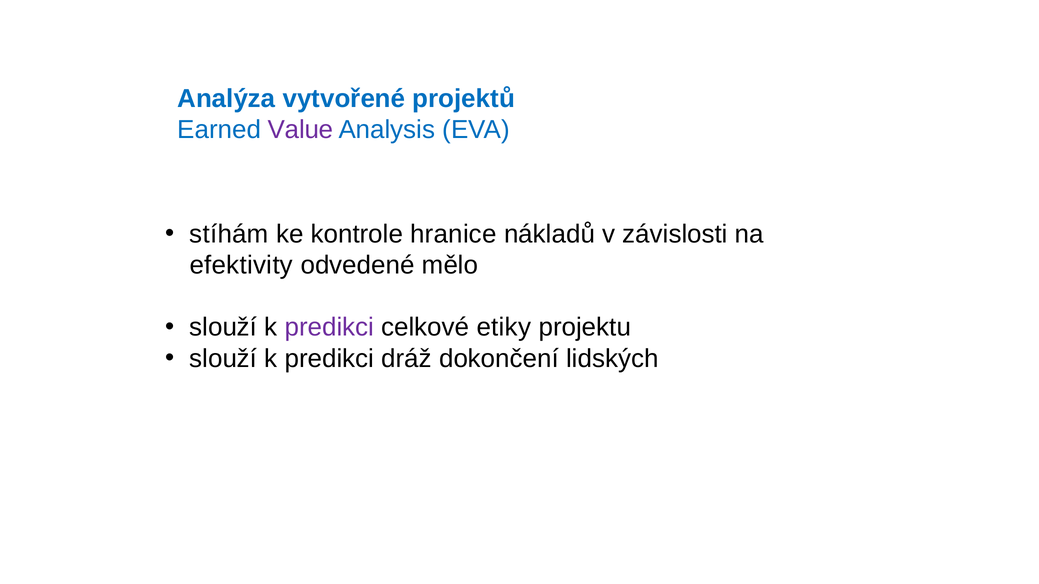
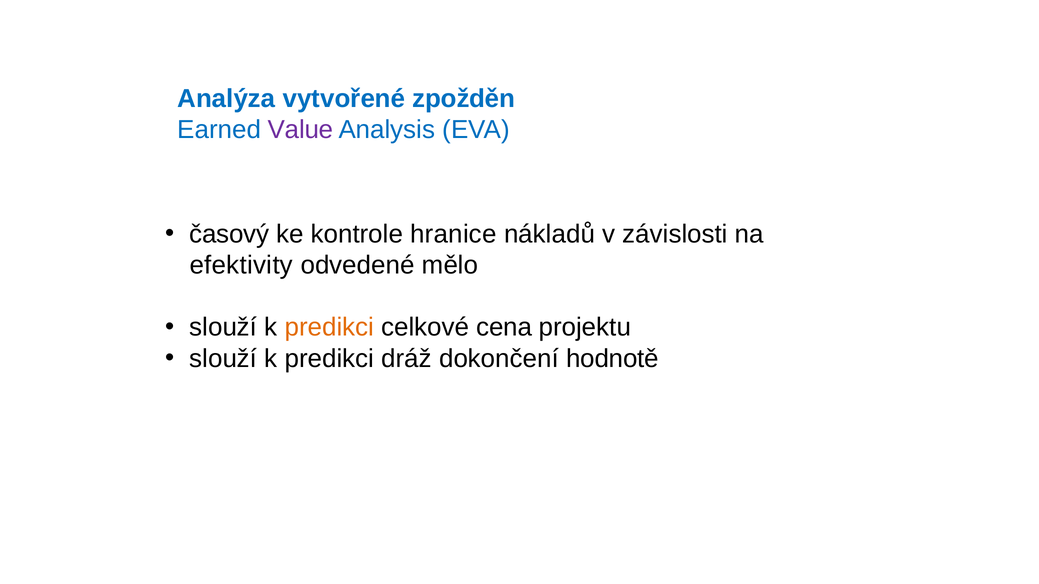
projektů: projektů -> zpožděn (464, 99)
stíhám: stíhám -> časový (229, 234)
predikci colour: purple -> orange (329, 328)
etiky: etiky -> cena (504, 328)
lidských: lidských -> hodnotě (612, 359)
